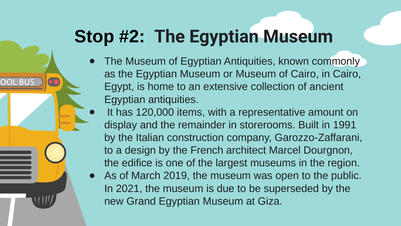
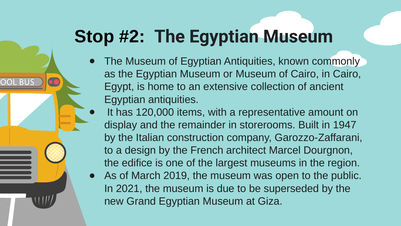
1991: 1991 -> 1947 (345, 125)
